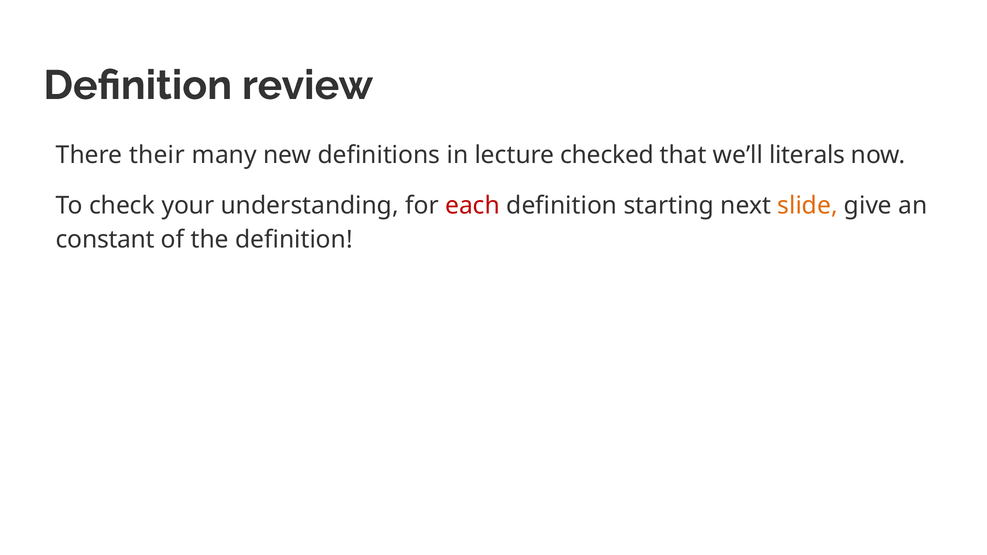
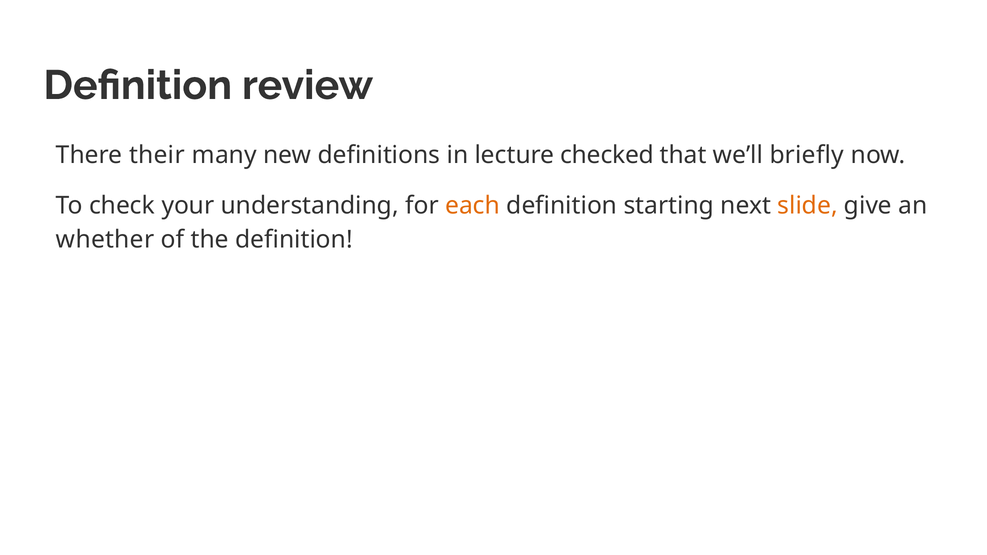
literals: literals -> briefly (807, 155)
each colour: red -> orange (473, 206)
constant: constant -> whether (105, 240)
